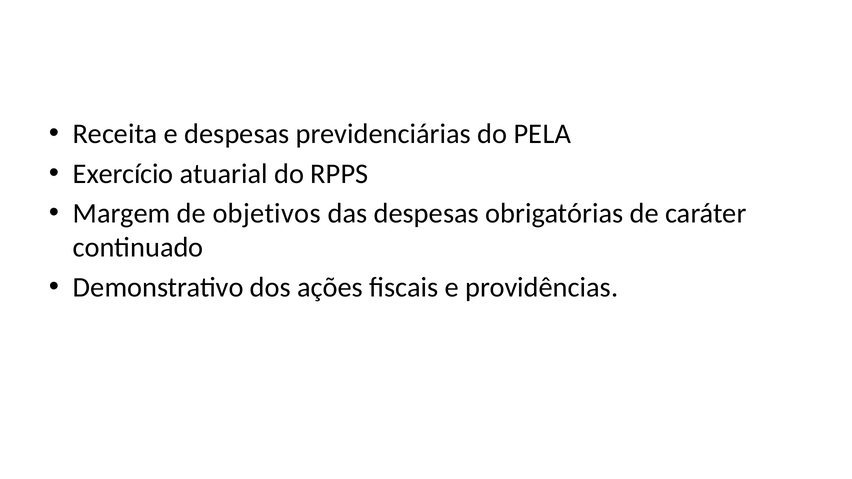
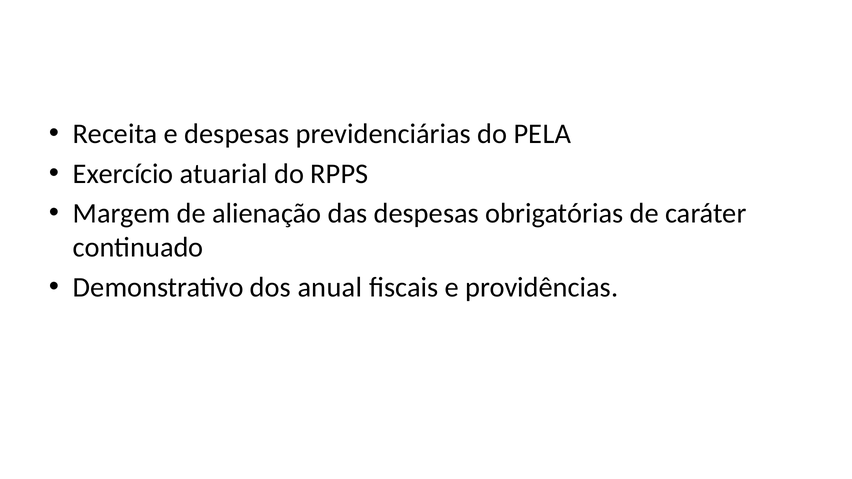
objetivos: objetivos -> alienação (267, 214)
ações: ações -> anual (330, 287)
